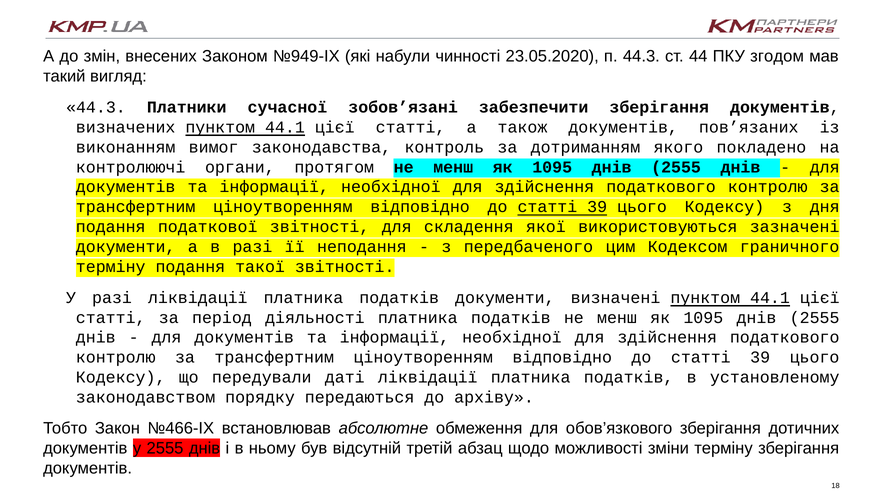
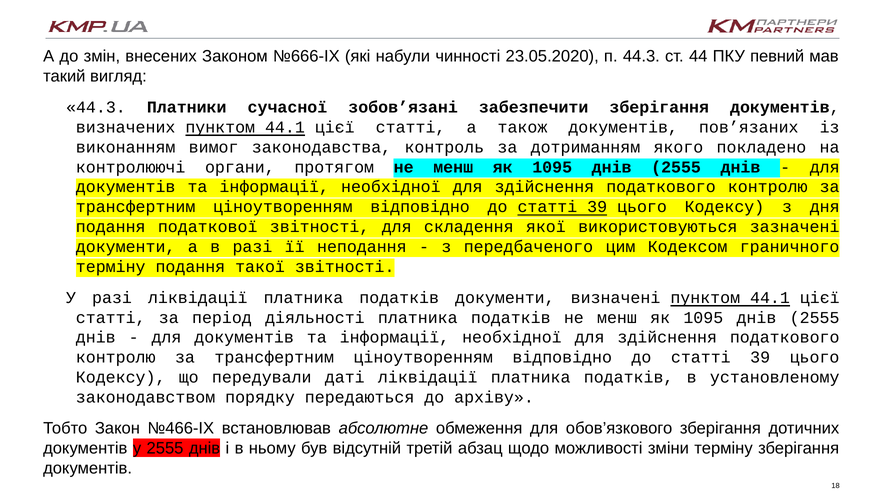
№949-IX: №949-IX -> №666-IX (306, 56)
згодом: згодом -> певний (777, 56)
